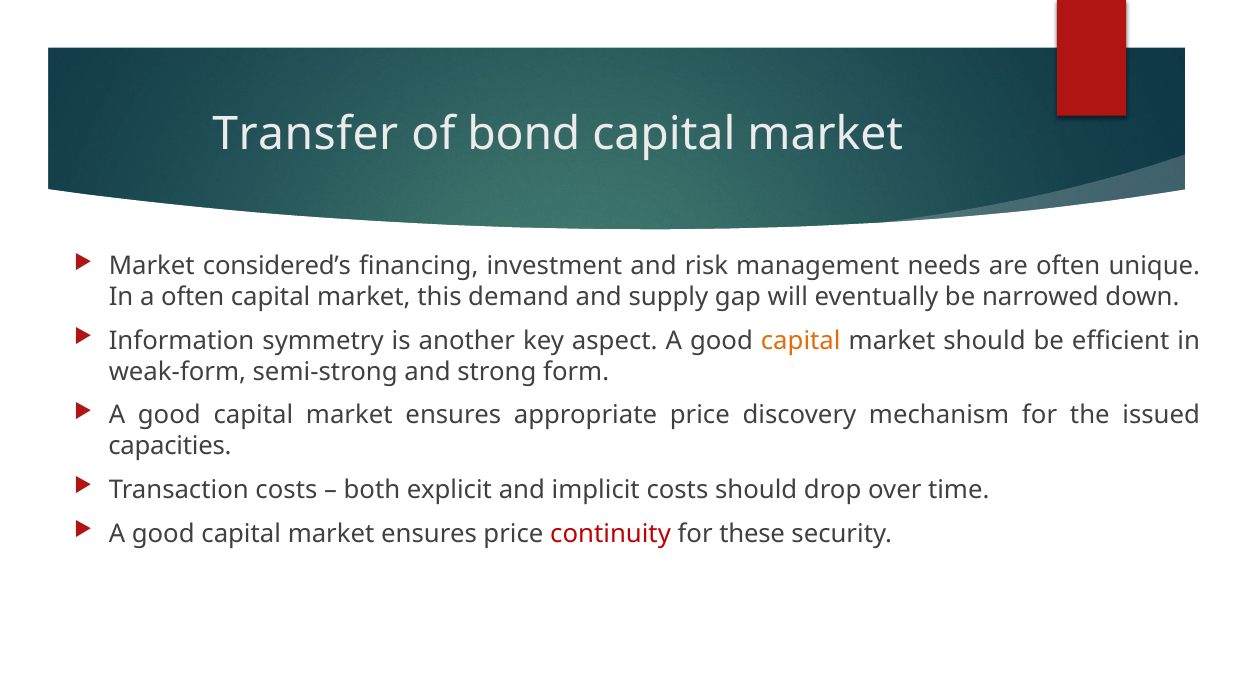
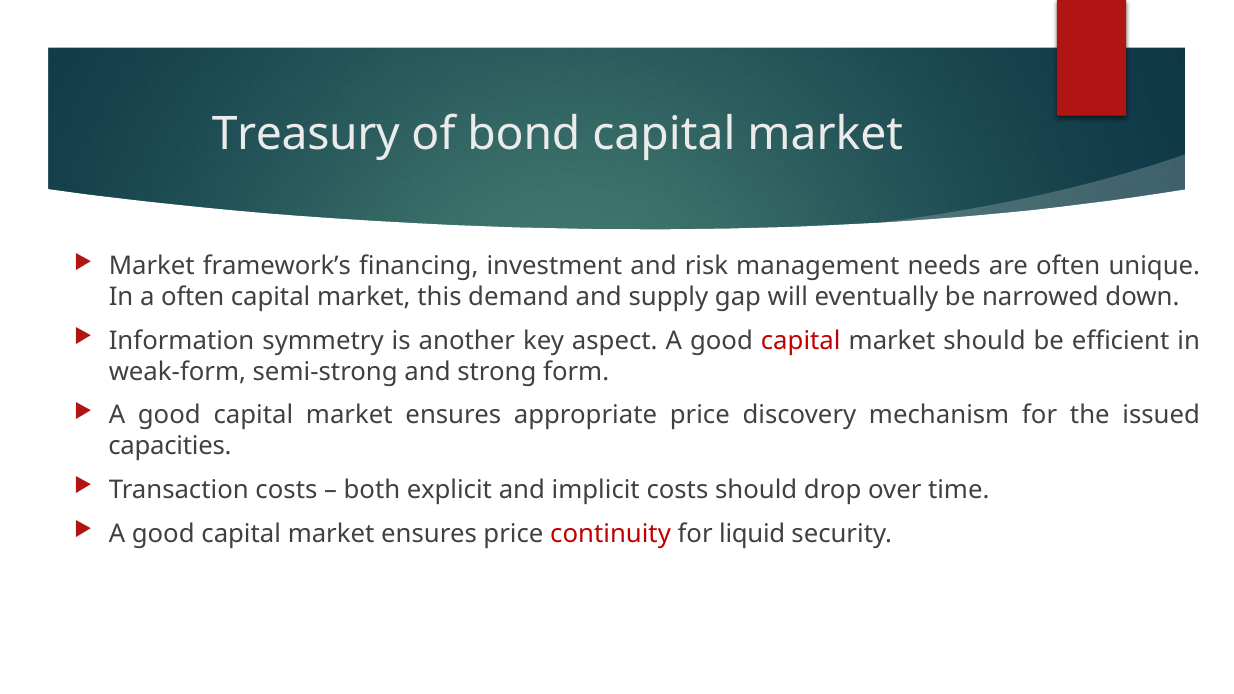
Transfer: Transfer -> Treasury (306, 134)
considered’s: considered’s -> framework’s (277, 266)
capital colour: orange -> red (801, 341)
these: these -> liquid (752, 534)
